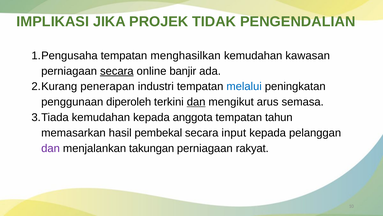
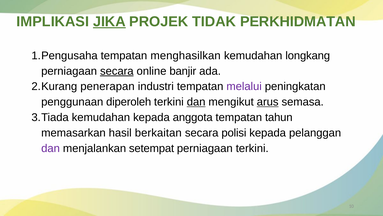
JIKA underline: none -> present (109, 21)
PENGENDALIAN: PENGENDALIAN -> PERKHIDMATAN (298, 21)
kawasan: kawasan -> longkang (308, 55)
melalui colour: blue -> purple (244, 86)
arus underline: none -> present (268, 102)
pembekal: pembekal -> berkaitan (158, 133)
input: input -> polisi (234, 133)
takungan: takungan -> setempat (152, 148)
perniagaan rakyat: rakyat -> terkini (252, 148)
